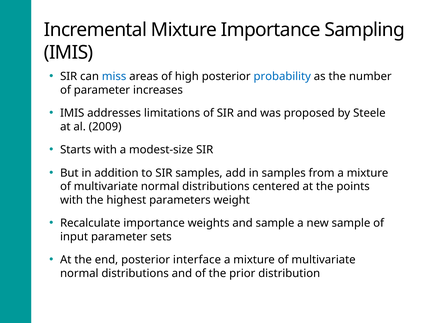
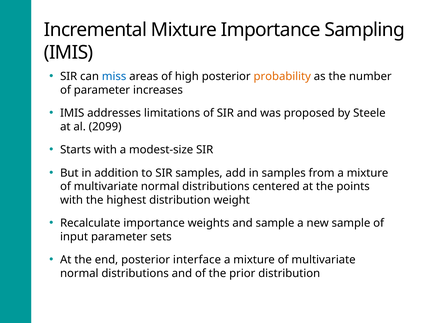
probability colour: blue -> orange (282, 77)
2009: 2009 -> 2099 (105, 127)
highest parameters: parameters -> distribution (180, 200)
